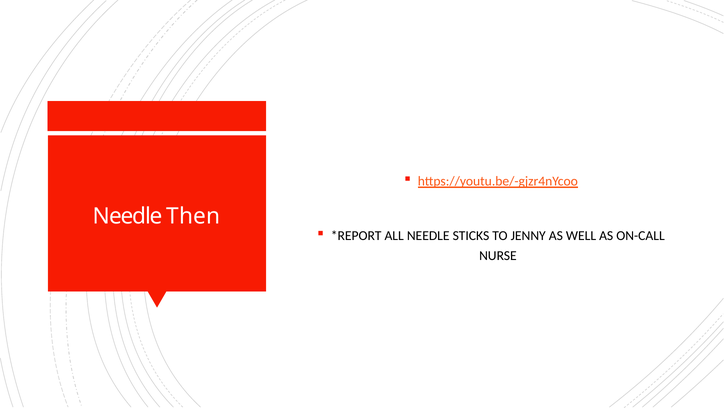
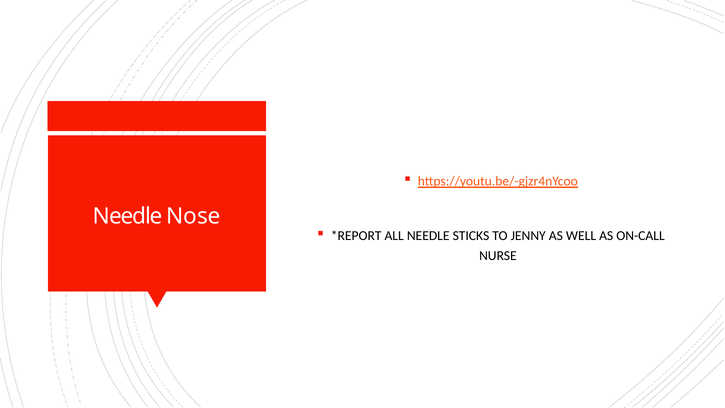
Then: Then -> Nose (193, 216)
